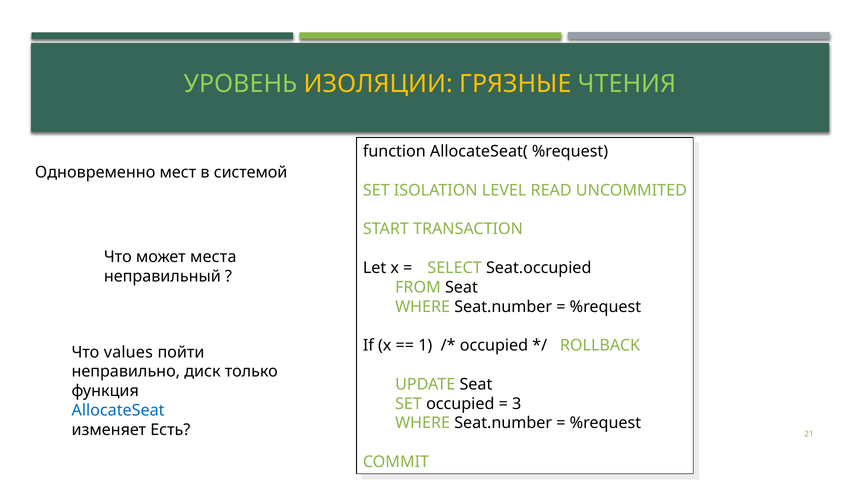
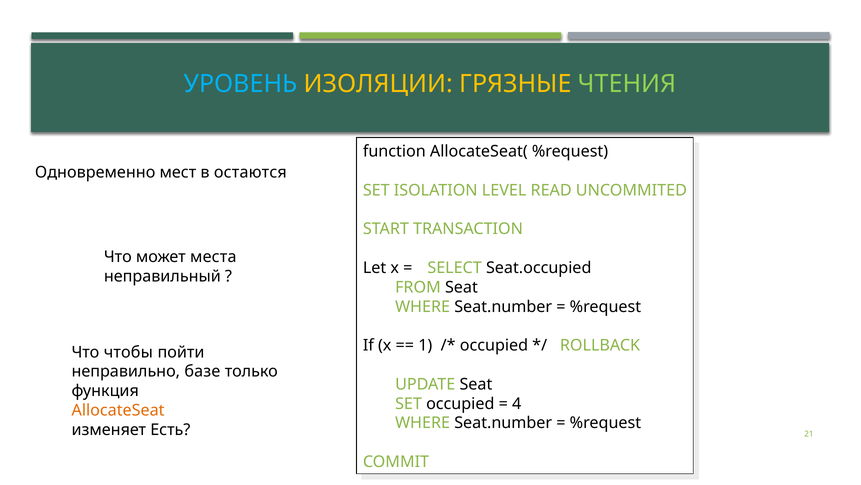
УРОВЕНЬ colour: light green -> light blue (241, 84)
системой: системой -> остаются (250, 172)
values: values -> чтобы (128, 352)
диск: диск -> базе (202, 371)
3: 3 -> 4 (517, 403)
AllocateSeat colour: blue -> orange (118, 410)
